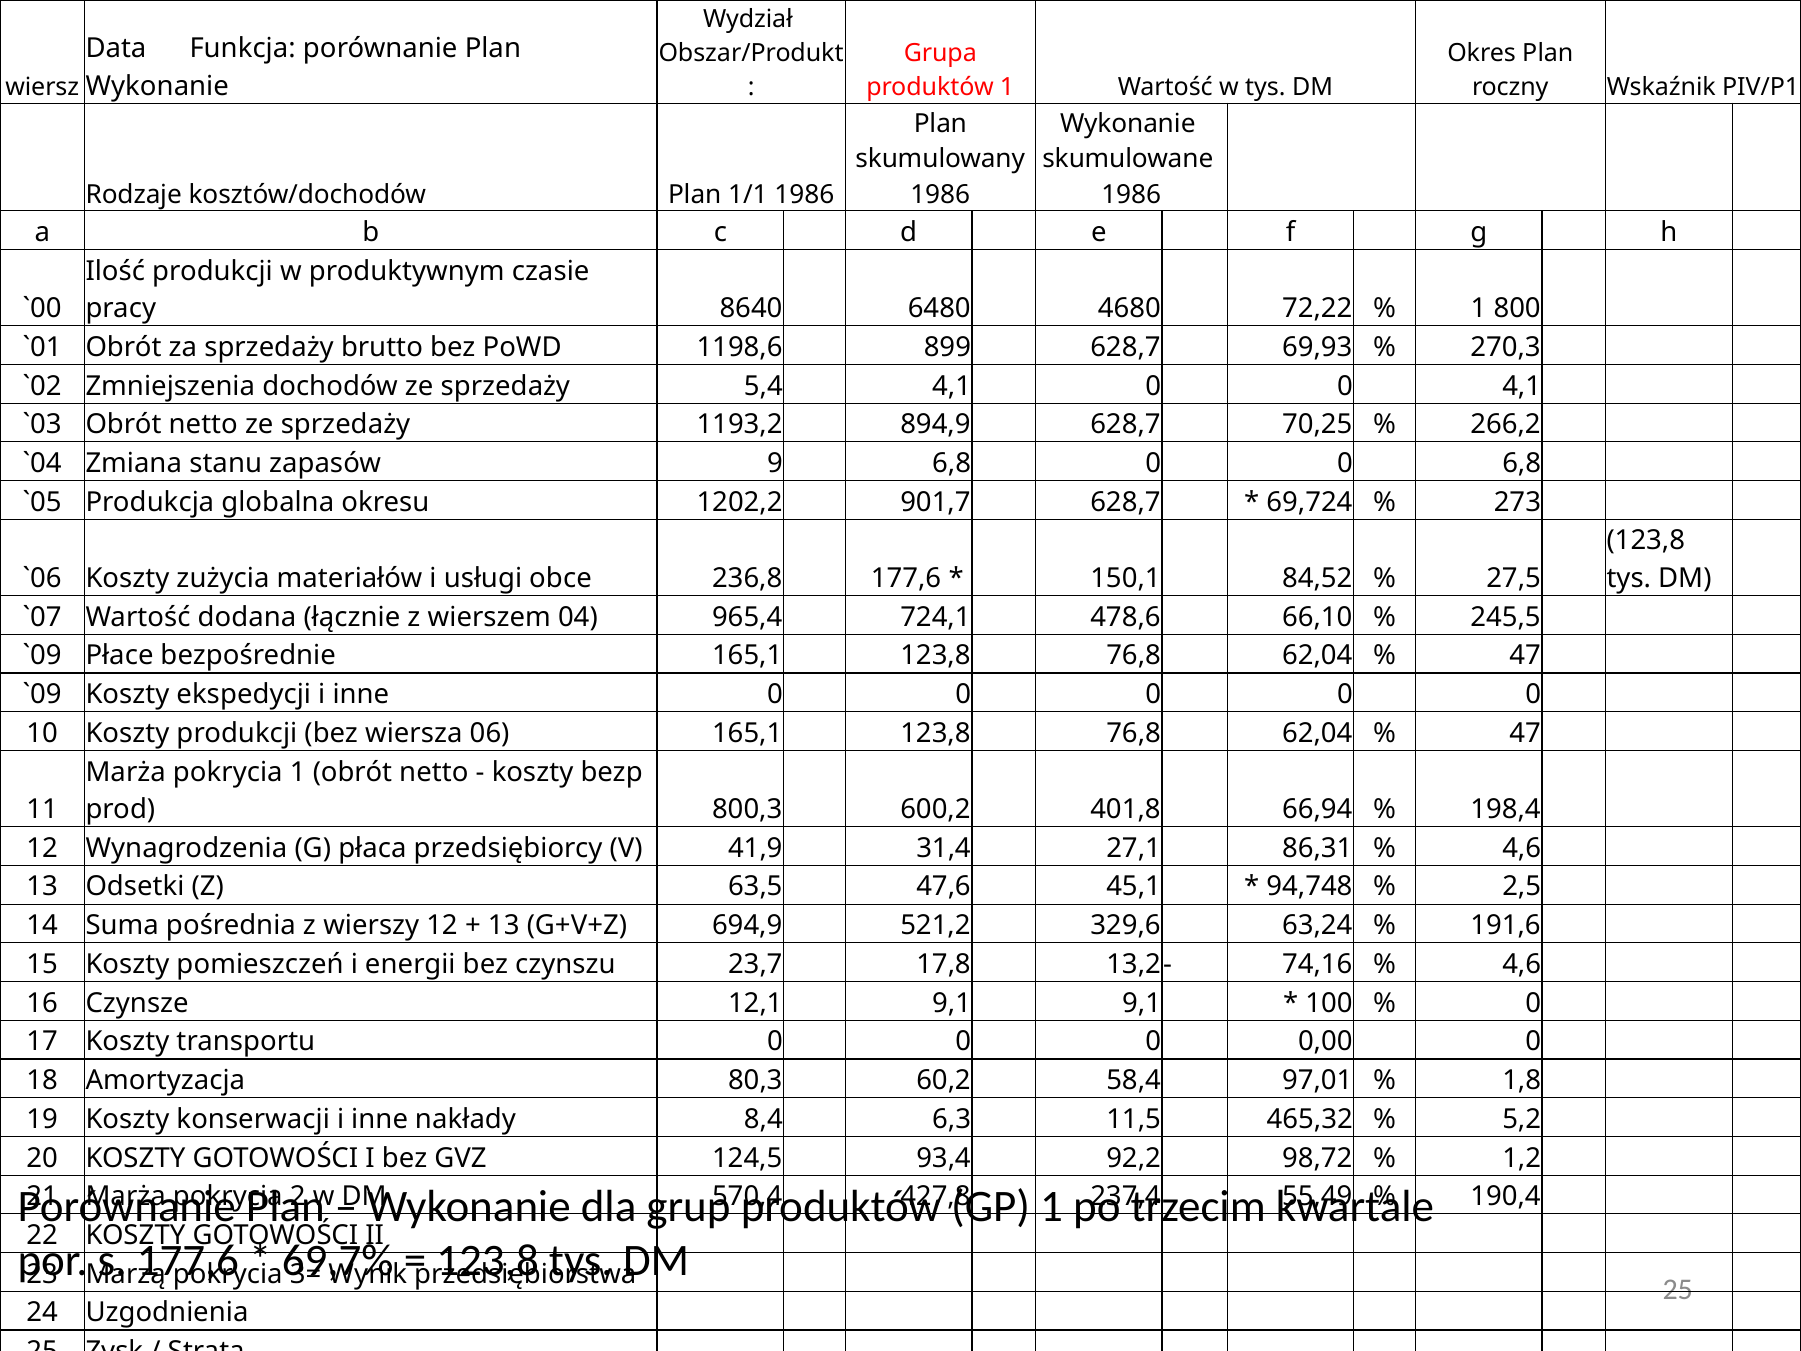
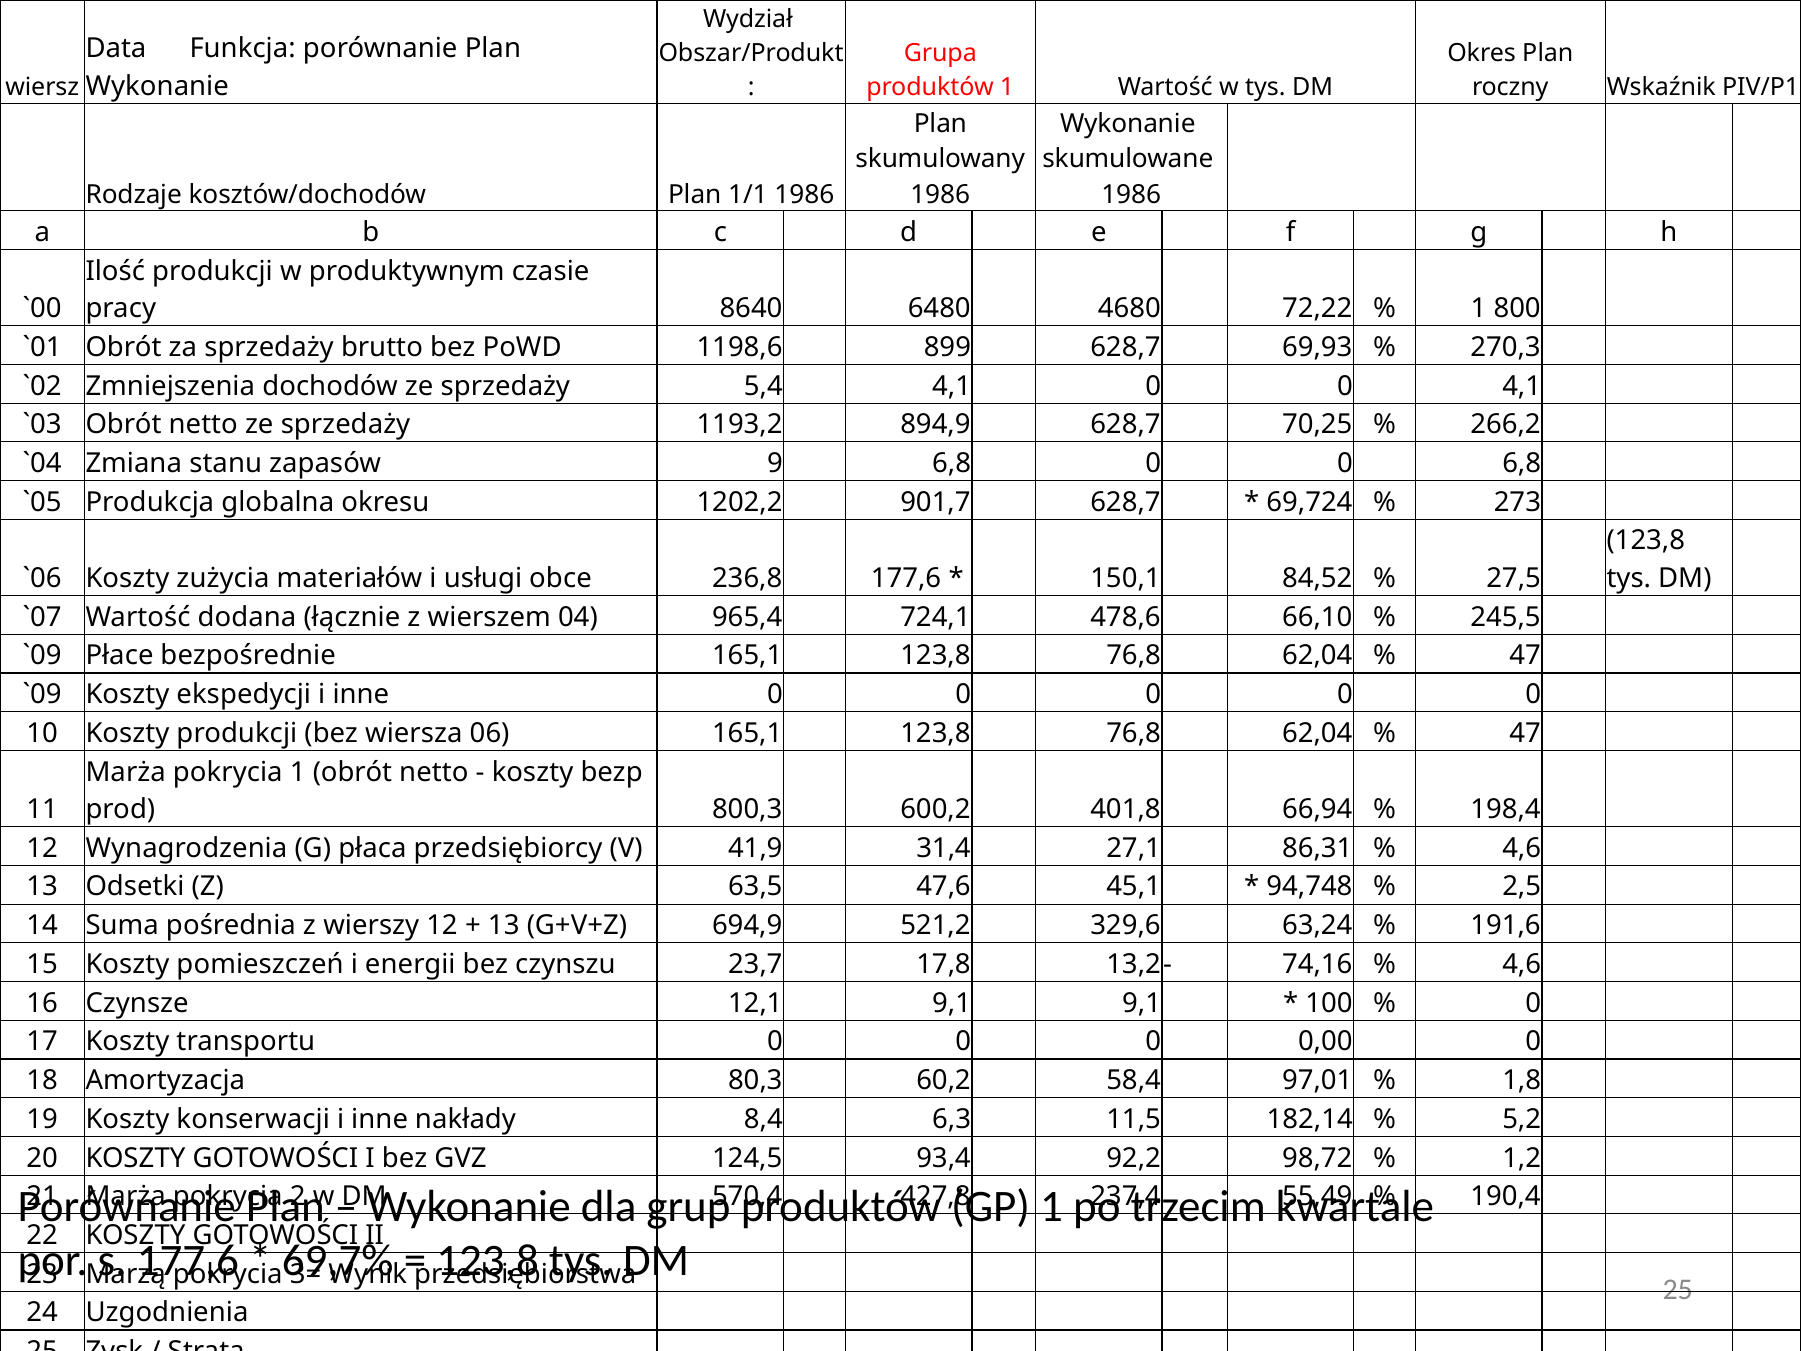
465,32: 465,32 -> 182,14 (1310, 1119)
